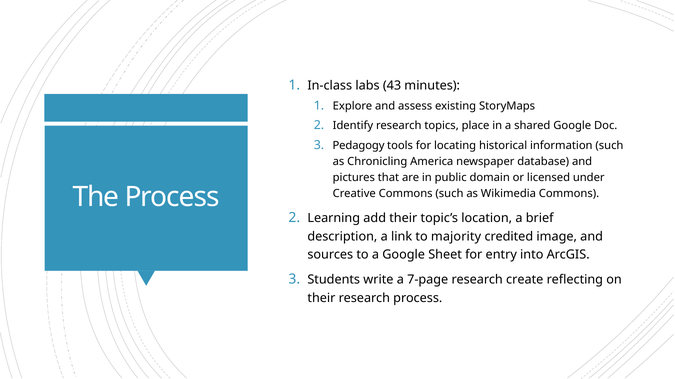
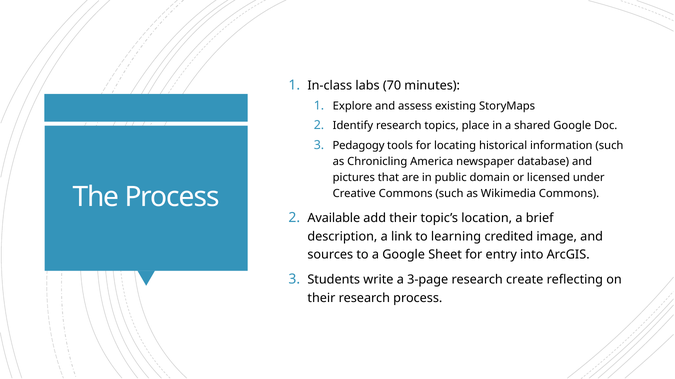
43: 43 -> 70 (392, 86)
Learning: Learning -> Available (334, 219)
majority: majority -> learning (456, 237)
7-page: 7-page -> 3-page (428, 280)
